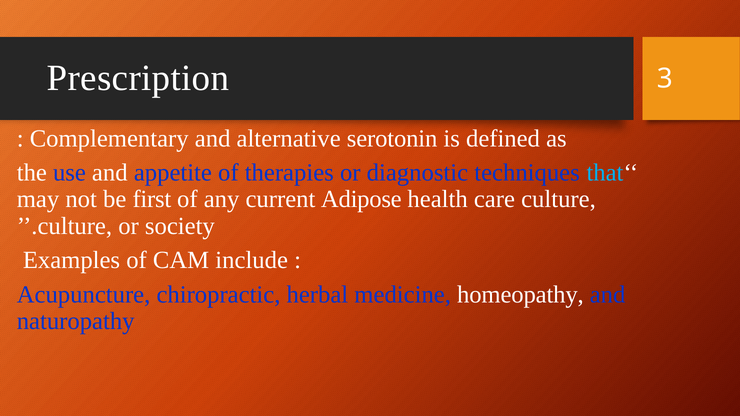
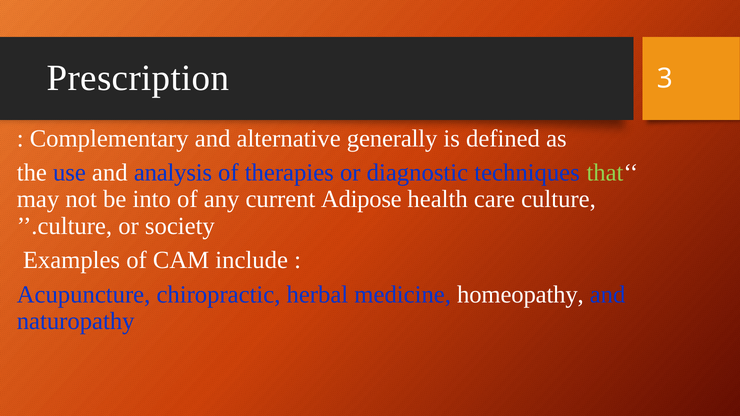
serotonin: serotonin -> generally (392, 138)
appetite: appetite -> analysis (173, 173)
that colour: light blue -> light green (605, 173)
first: first -> into (152, 199)
